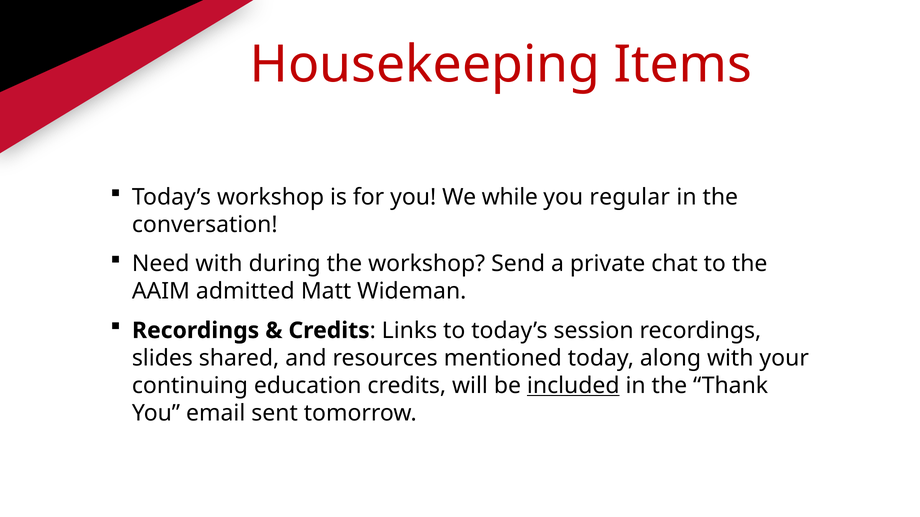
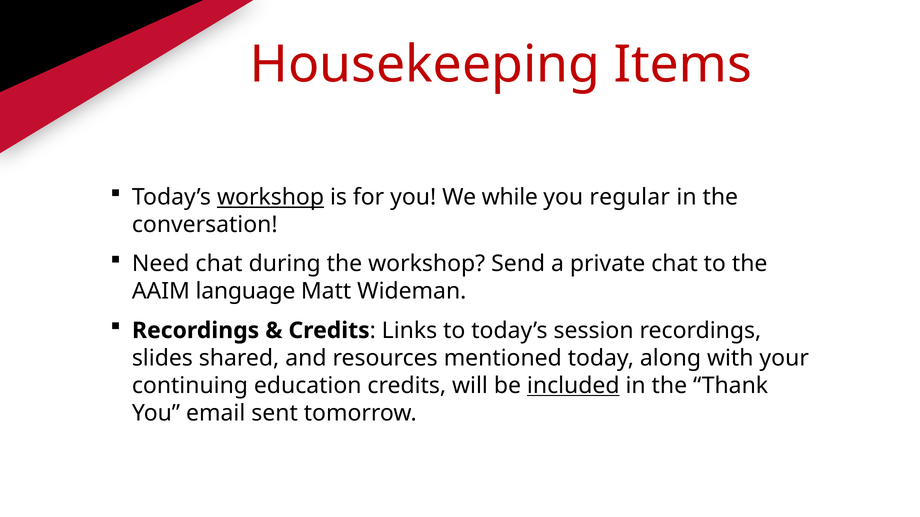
workshop underline: none -> present (271, 197)
Need with: with -> chat (219, 264)
admitted: admitted -> language (245, 292)
